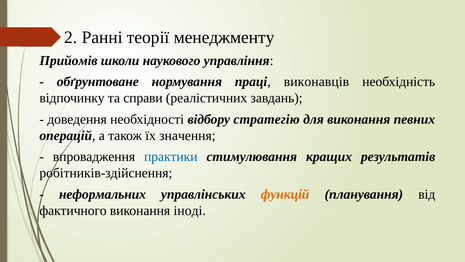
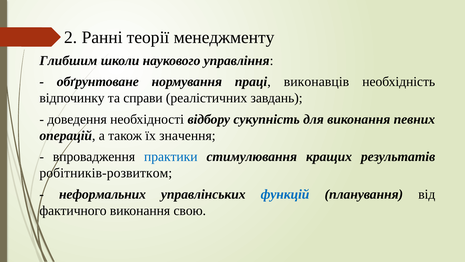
Прийомів: Прийомів -> Глибшим (68, 61)
стратегію: стратегію -> сукупність (267, 119)
робітників-здійснення: робітників-здійснення -> робітників-розвитком (106, 173)
функцій colour: orange -> blue (285, 194)
іноді: іноді -> свою (190, 210)
